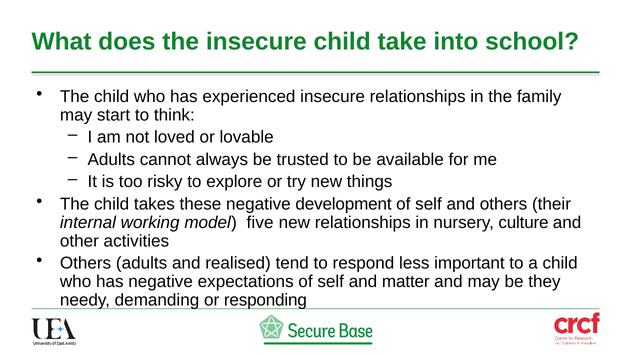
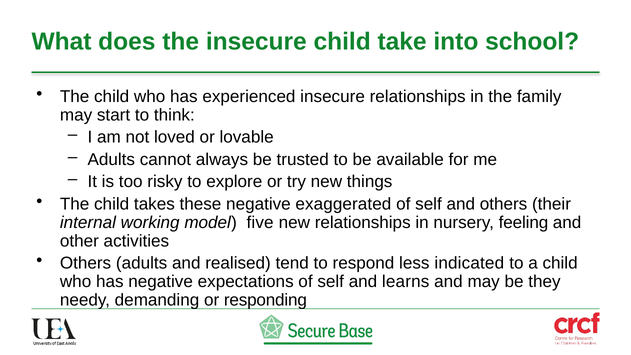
development: development -> exaggerated (343, 204)
culture: culture -> feeling (523, 222)
important: important -> indicated (469, 263)
matter: matter -> learns (406, 282)
